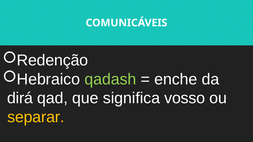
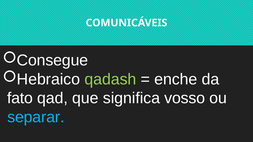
Redenção: Redenção -> Consegue (52, 60)
dirá: dirá -> fato (20, 98)
separar colour: yellow -> light blue (36, 117)
